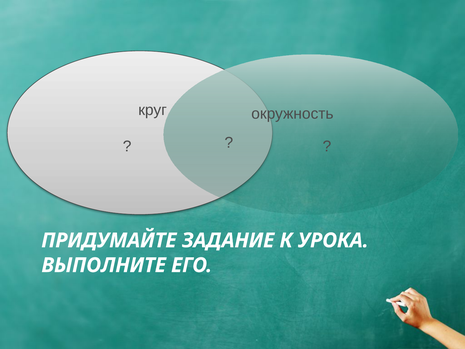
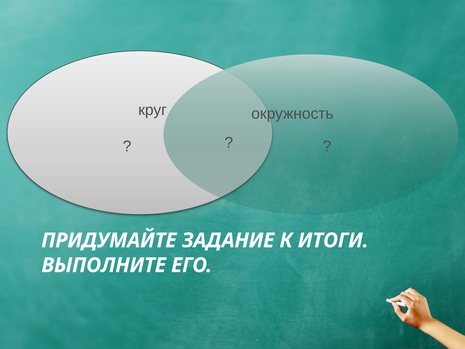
УРОКА: УРОКА -> ИТОГИ (333, 240)
